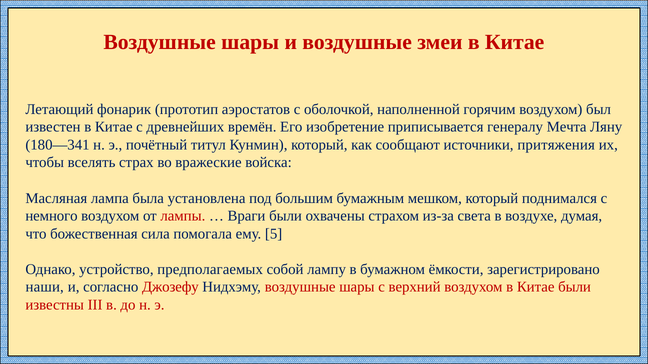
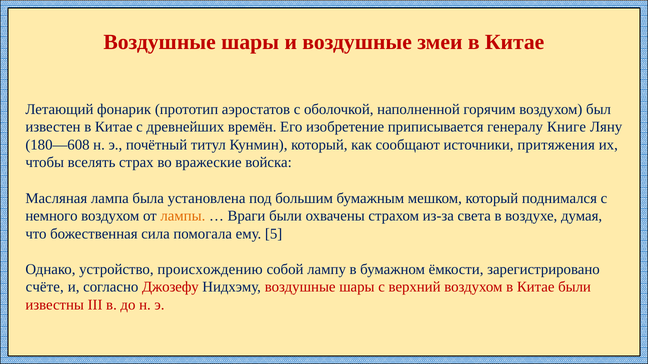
Мечта: Мечта -> Книге (567, 127)
180—341: 180—341 -> 180—608 (57, 145)
лампы colour: red -> orange (183, 216)
предполагаемых: предполагаемых -> происхождению (210, 270)
наши: наши -> счёте (45, 287)
